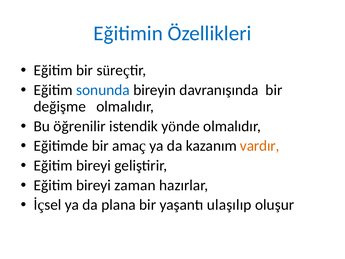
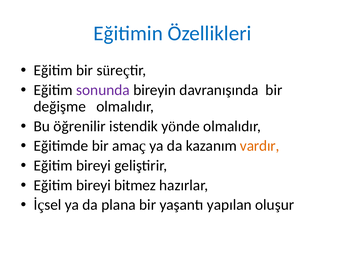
sonunda colour: blue -> purple (103, 90)
zaman: zaman -> bitmez (135, 185)
ulaşılıp: ulaşılıp -> yapılan (229, 205)
